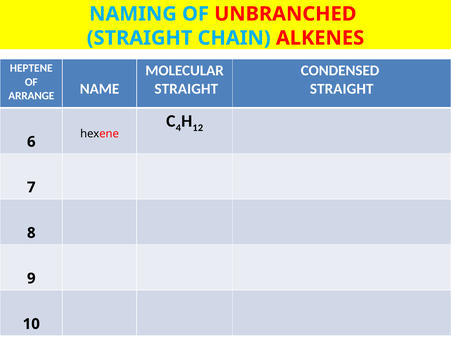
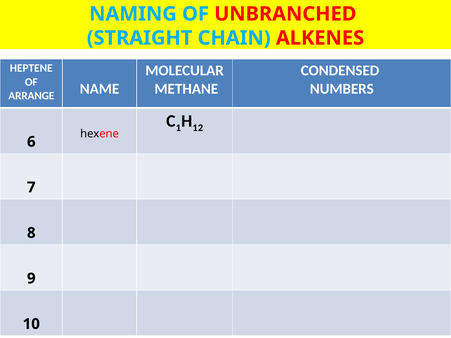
STRAIGHT: STRAIGHT -> METHANE (186, 89)
STRAIGHT: STRAIGHT -> NUMBERS (342, 89)
4: 4 -> 1 (178, 128)
